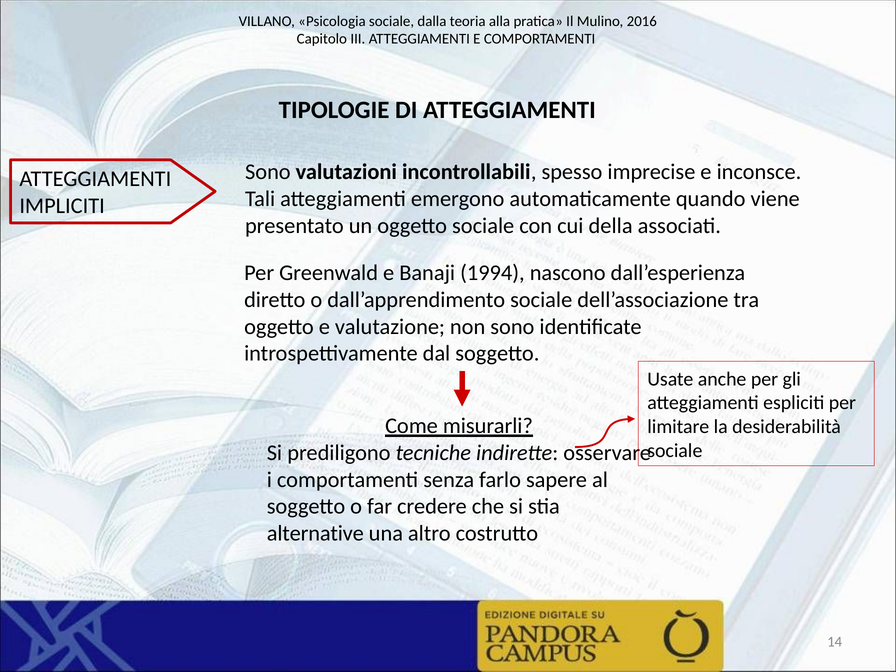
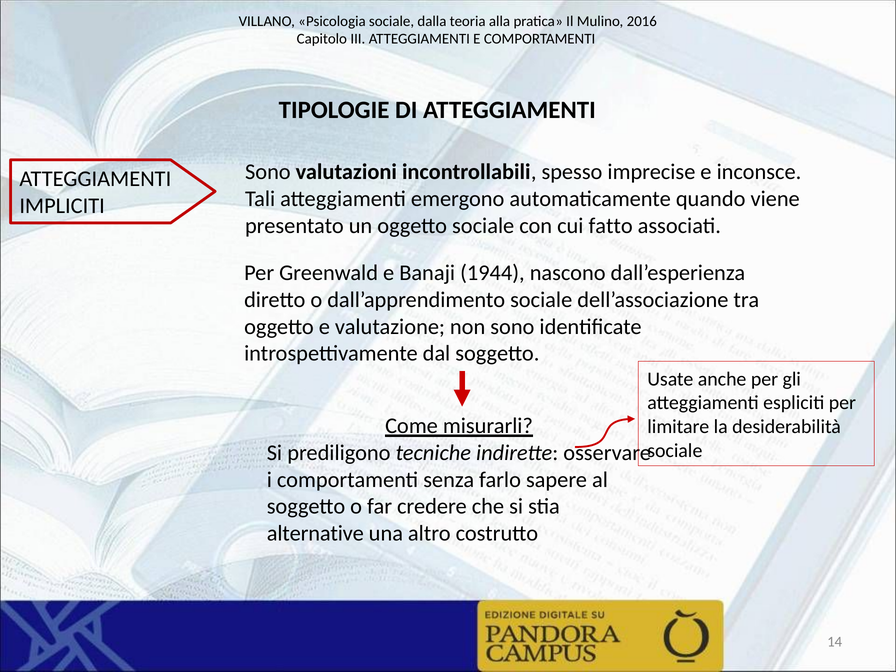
della: della -> fatto (611, 226)
1994: 1994 -> 1944 (492, 273)
